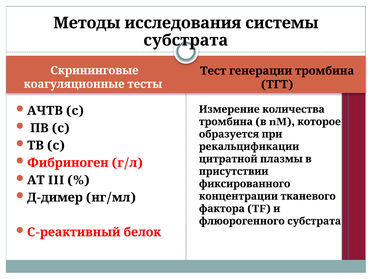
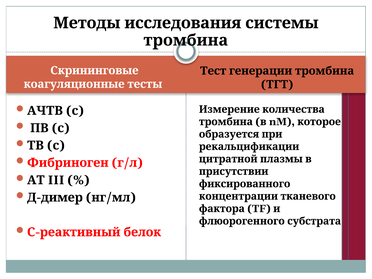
субстрата: субстрата -> тромбина (186, 40)
